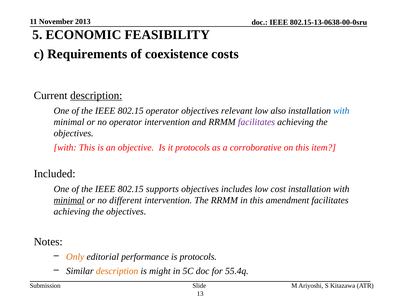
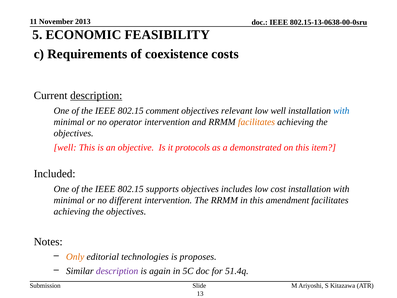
802.15 operator: operator -> comment (162, 111)
low also: also -> well (278, 111)
facilitates colour: purple -> orange (256, 122)
with: with -> well (65, 147)
corroborative: corroborative -> demonstrated (256, 147)
minimal underline: present -> none (69, 200)
performance: performance -> technologies (145, 257)
is protocols: protocols -> proposes (198, 257)
description colour: orange -> purple (117, 271)
might: might -> again (160, 271)
55.4q: 55.4q -> 51.4q (237, 271)
